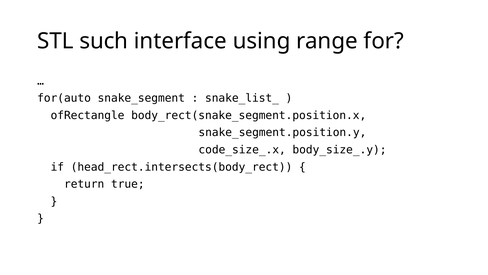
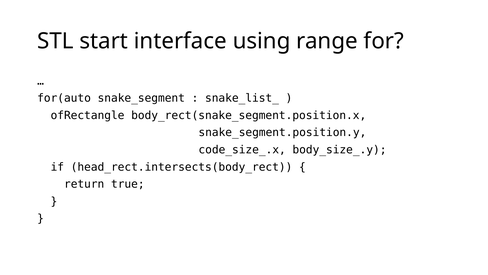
such: such -> start (104, 41)
